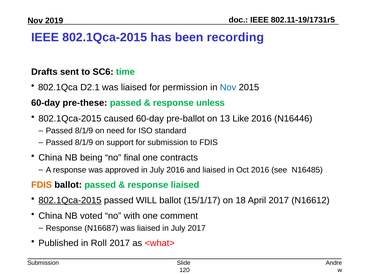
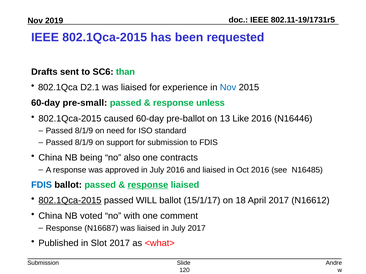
recording: recording -> requested (235, 37)
time: time -> than (125, 72)
permission: permission -> experience (185, 88)
pre-these: pre-these -> pre-small (85, 103)
final: final -> also (132, 158)
FDIS colour: orange -> blue (42, 185)
response underline: none -> present (148, 185)
Roll: Roll -> Slot (99, 244)
